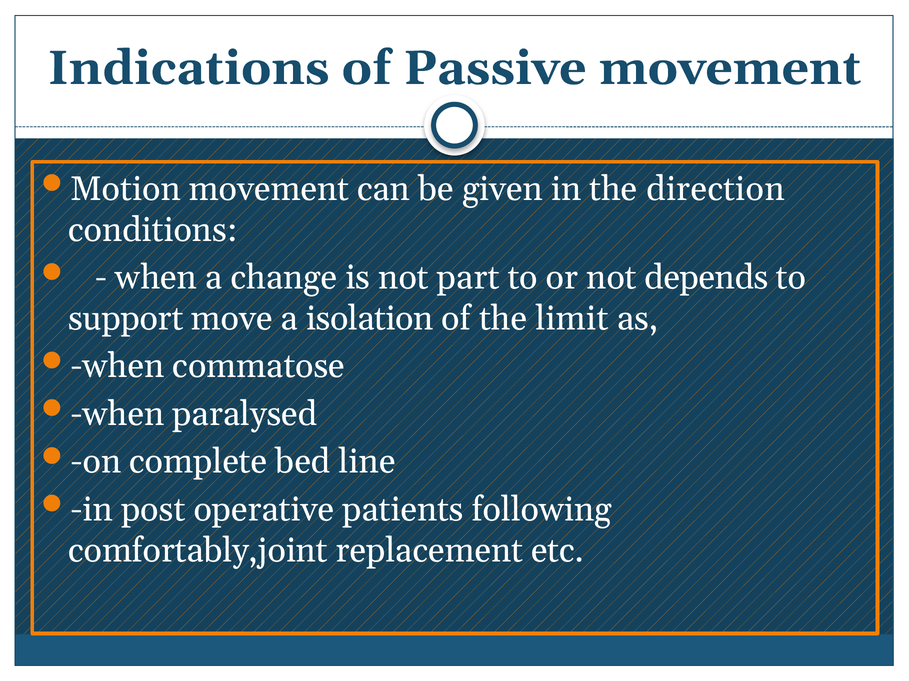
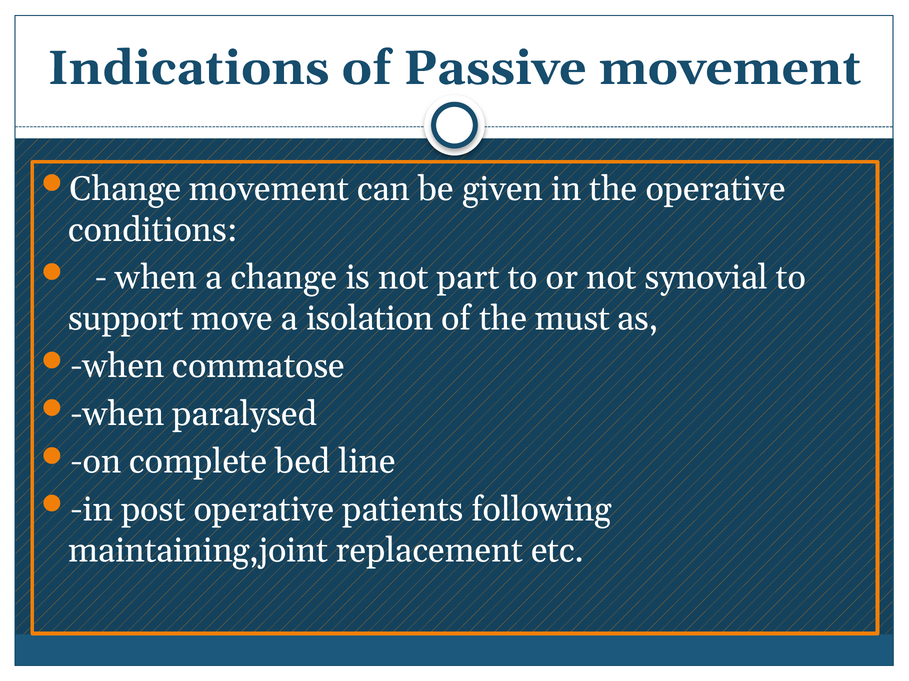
Motion: Motion -> Change (126, 189)
the direction: direction -> operative (716, 189)
depends: depends -> synovial (706, 278)
limit: limit -> must (572, 319)
comfortably,joint: comfortably,joint -> maintaining,joint (198, 551)
